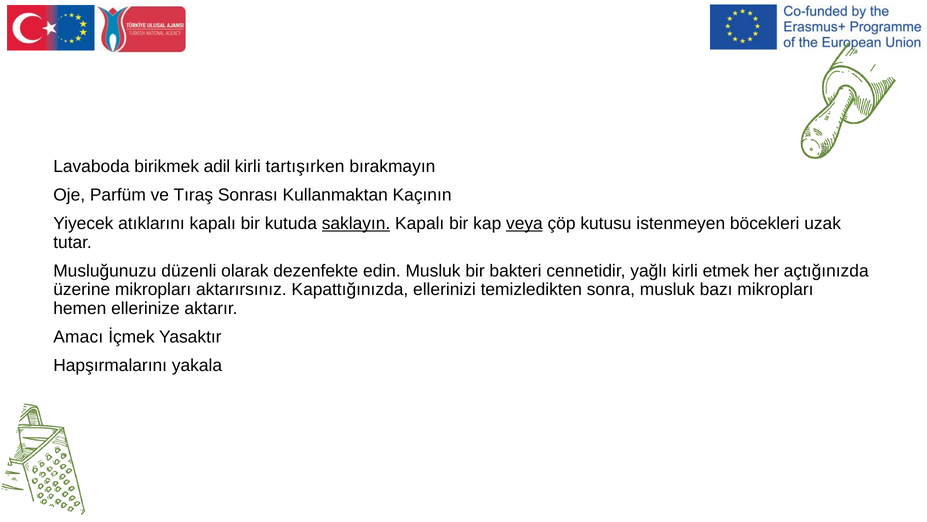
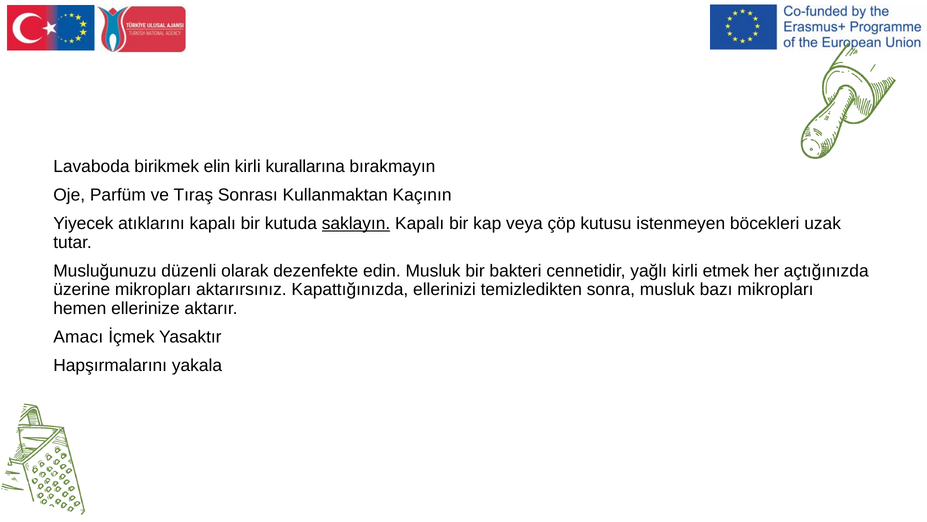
adil: adil -> elin (217, 166)
tartışırken: tartışırken -> kurallarına (305, 166)
veya underline: present -> none (524, 223)
